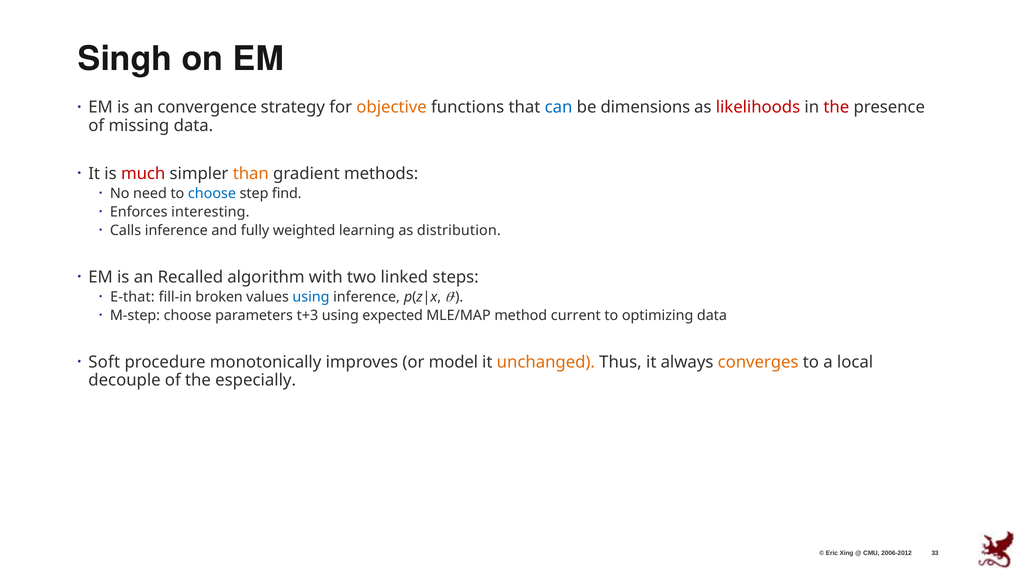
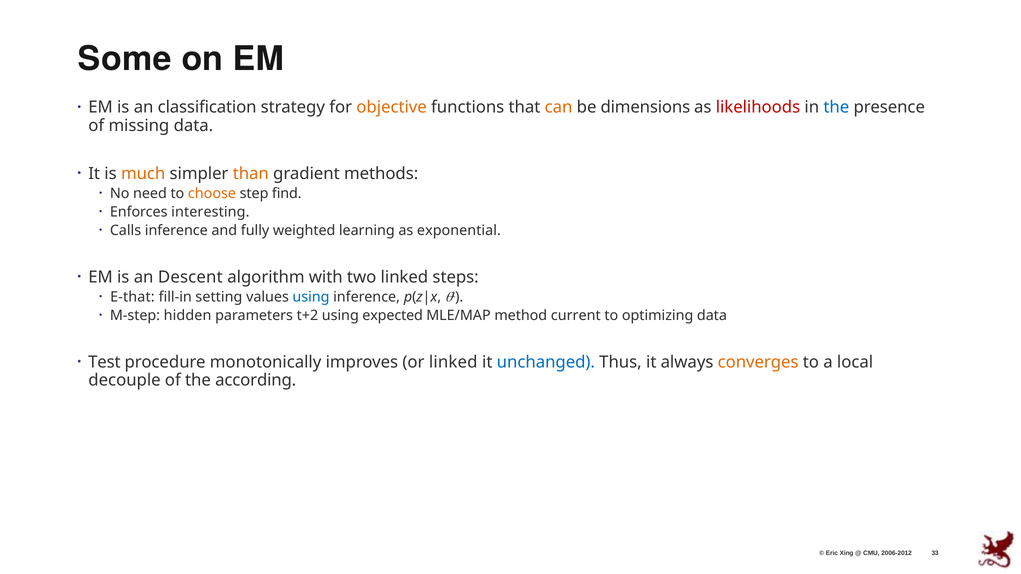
Singh: Singh -> Some (125, 59)
convergence: convergence -> classification (207, 108)
can colour: blue -> orange (559, 108)
the colour: red -> blue (836, 108)
much colour: red -> orange (143, 174)
choose colour: blue -> orange (212, 194)
distribution: distribution -> exponential (459, 231)
Recalled: Recalled -> Descent (190, 277)
broken: broken -> setting (219, 297)
M-step choose: choose -> hidden (188, 316)
t+3: t+3 -> t+2 (307, 316)
Soft: Soft -> Test (104, 363)
or model: model -> linked (453, 363)
unchanged colour: orange -> blue (546, 363)
especially: especially -> according (256, 381)
